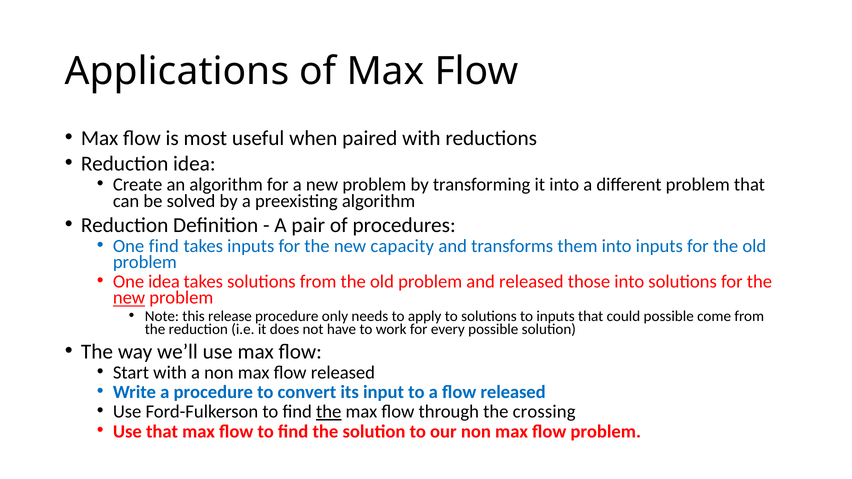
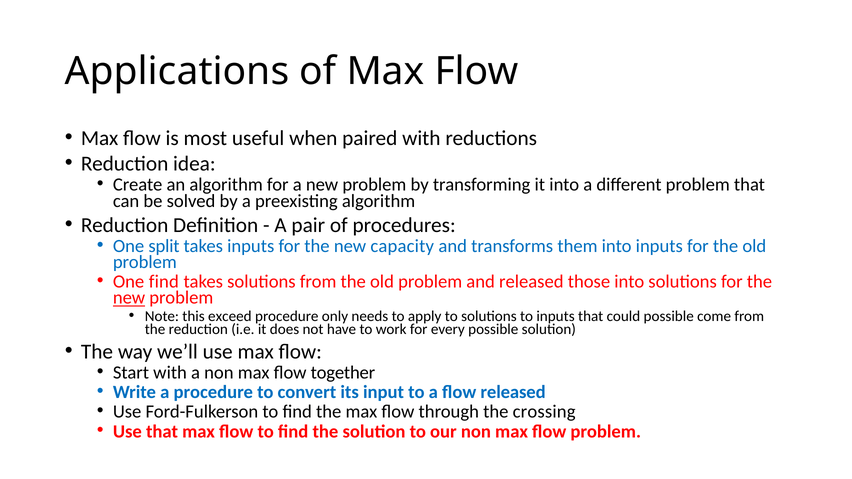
One find: find -> split (164, 246)
One idea: idea -> find (164, 282)
release: release -> exceed (230, 316)
max flow released: released -> together (343, 373)
the underline: present -> none (329, 412)
